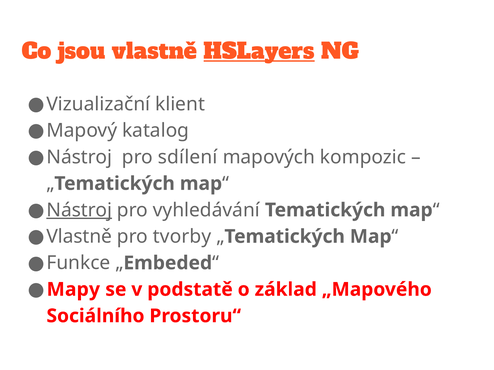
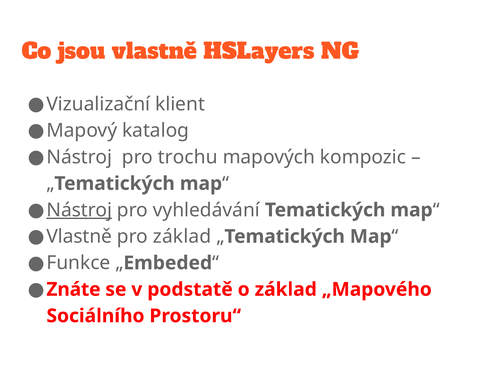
HSLayers underline: present -> none (259, 52)
sdílení: sdílení -> trochu (188, 157)
pro tvorby: tvorby -> základ (182, 237)
Mapy: Mapy -> Znáte (73, 290)
